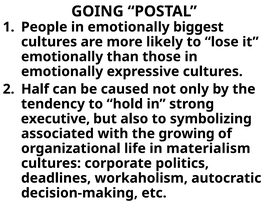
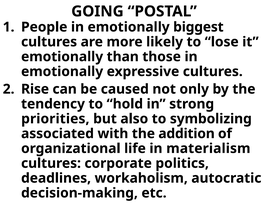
Half: Half -> Rise (35, 89)
executive: executive -> priorities (55, 119)
growing: growing -> addition (187, 134)
